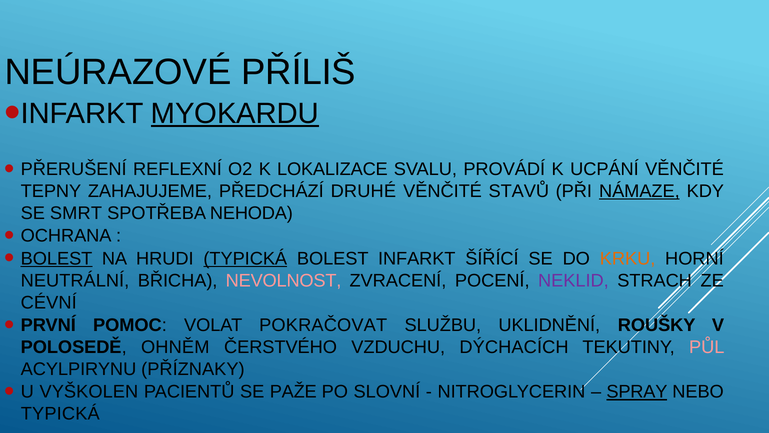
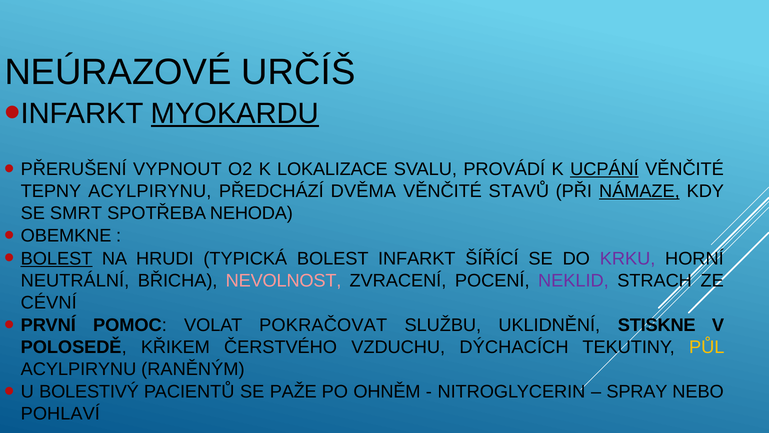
PŘÍLIŠ: PŘÍLIŠ -> URČÍŠ (298, 72)
REFLEXNÍ: REFLEXNÍ -> VYPNOUT (177, 169)
UCPÁNÍ underline: none -> present (604, 169)
TEPNY ZAHAJUJEME: ZAHAJUJEME -> ACYLPIRYNU (150, 191)
DRUHÉ: DRUHÉ -> DVĚMA (363, 191)
OCHRANA: OCHRANA -> OBEMKNE (66, 236)
TYPICKÁ underline: present -> none (245, 258)
KRKU colour: orange -> purple (628, 258)
ROUŠKY: ROUŠKY -> STISKNE (657, 325)
OHNĚM: OHNĚM -> KŘIKEM (175, 347)
PŮL colour: pink -> yellow (707, 347)
PŘÍZNAKY: PŘÍZNAKY -> RANĚNÝM (193, 369)
VYŠKOLEN: VYŠKOLEN -> BOLESTIVÝ (89, 392)
SLOVNÍ: SLOVNÍ -> OHNĚM (387, 392)
SPRAY underline: present -> none (637, 392)
TYPICKÁ: TYPICKÁ -> POHLAVÍ (60, 413)
